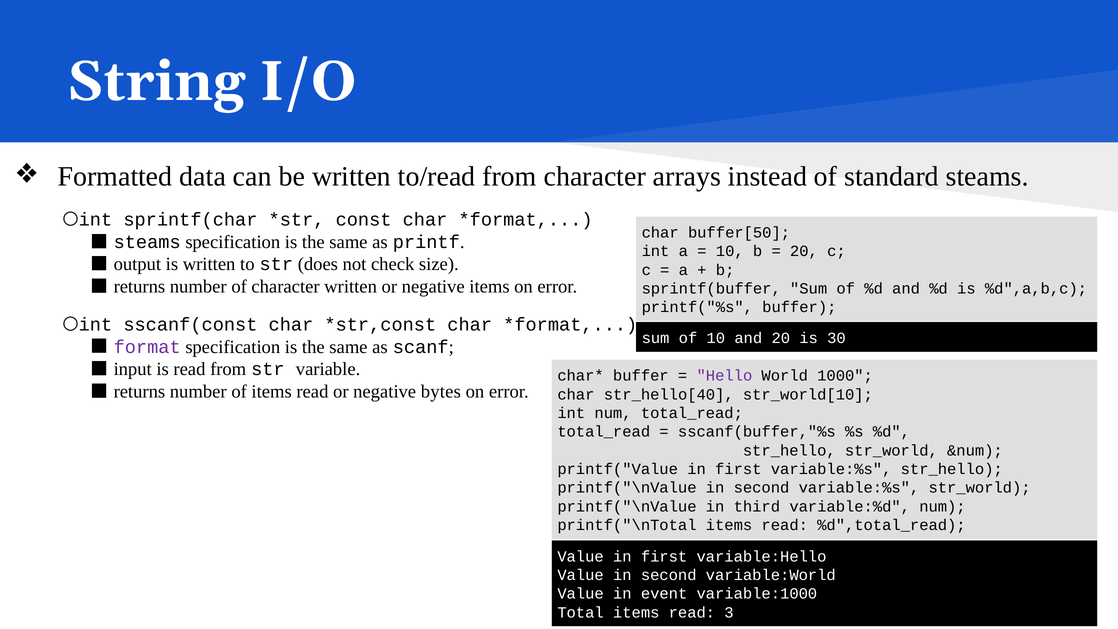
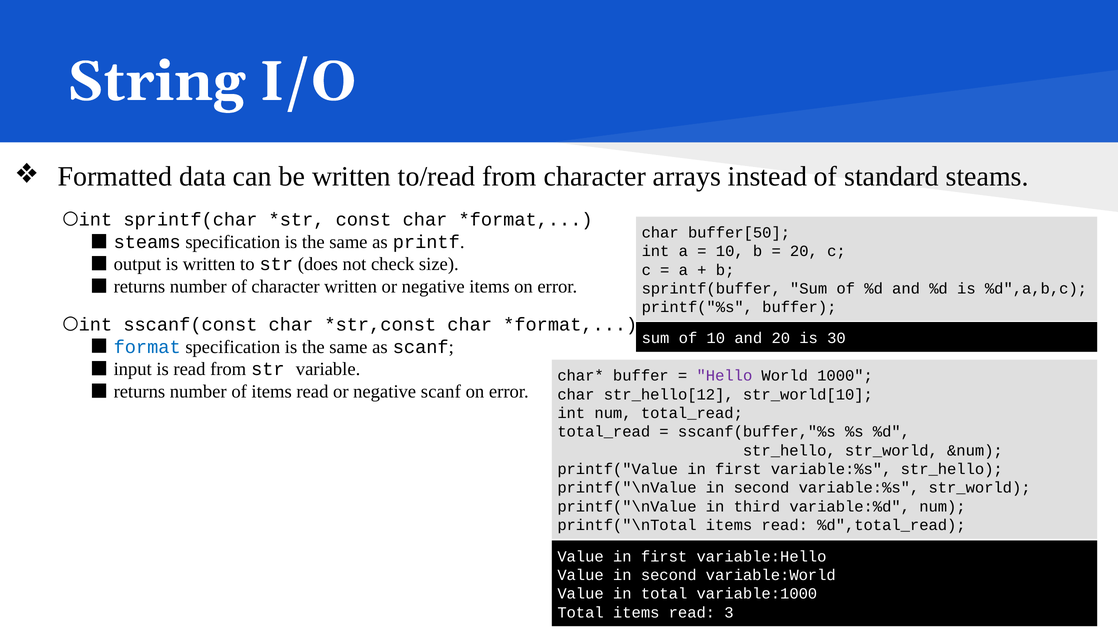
format colour: purple -> blue (147, 347)
negative bytes: bytes -> scanf (441, 392)
str_hello[40: str_hello[40 -> str_hello[12 (669, 394)
in event: event -> total (664, 594)
